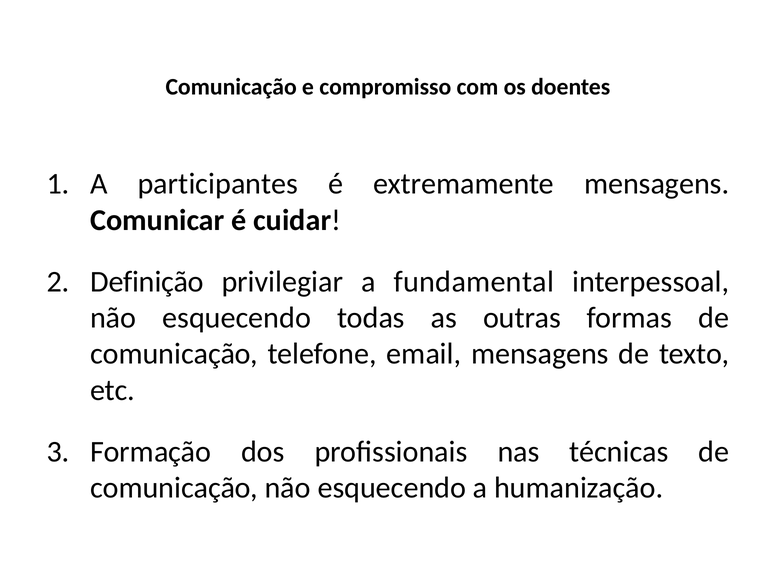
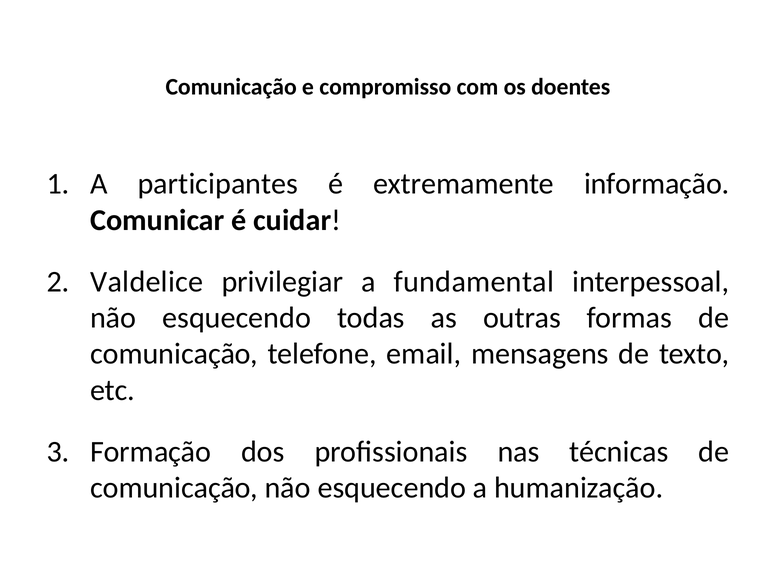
extremamente mensagens: mensagens -> informação (657, 184)
Definição: Definição -> Valdelice (147, 282)
